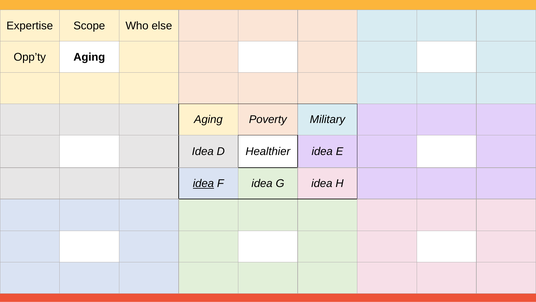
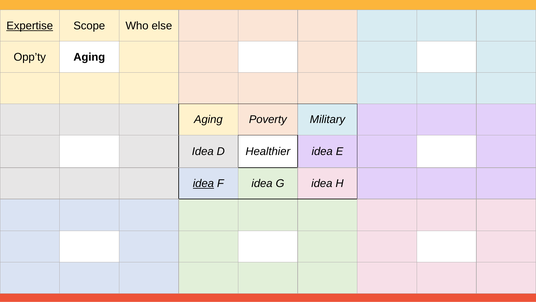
Expertise underline: none -> present (30, 26)
